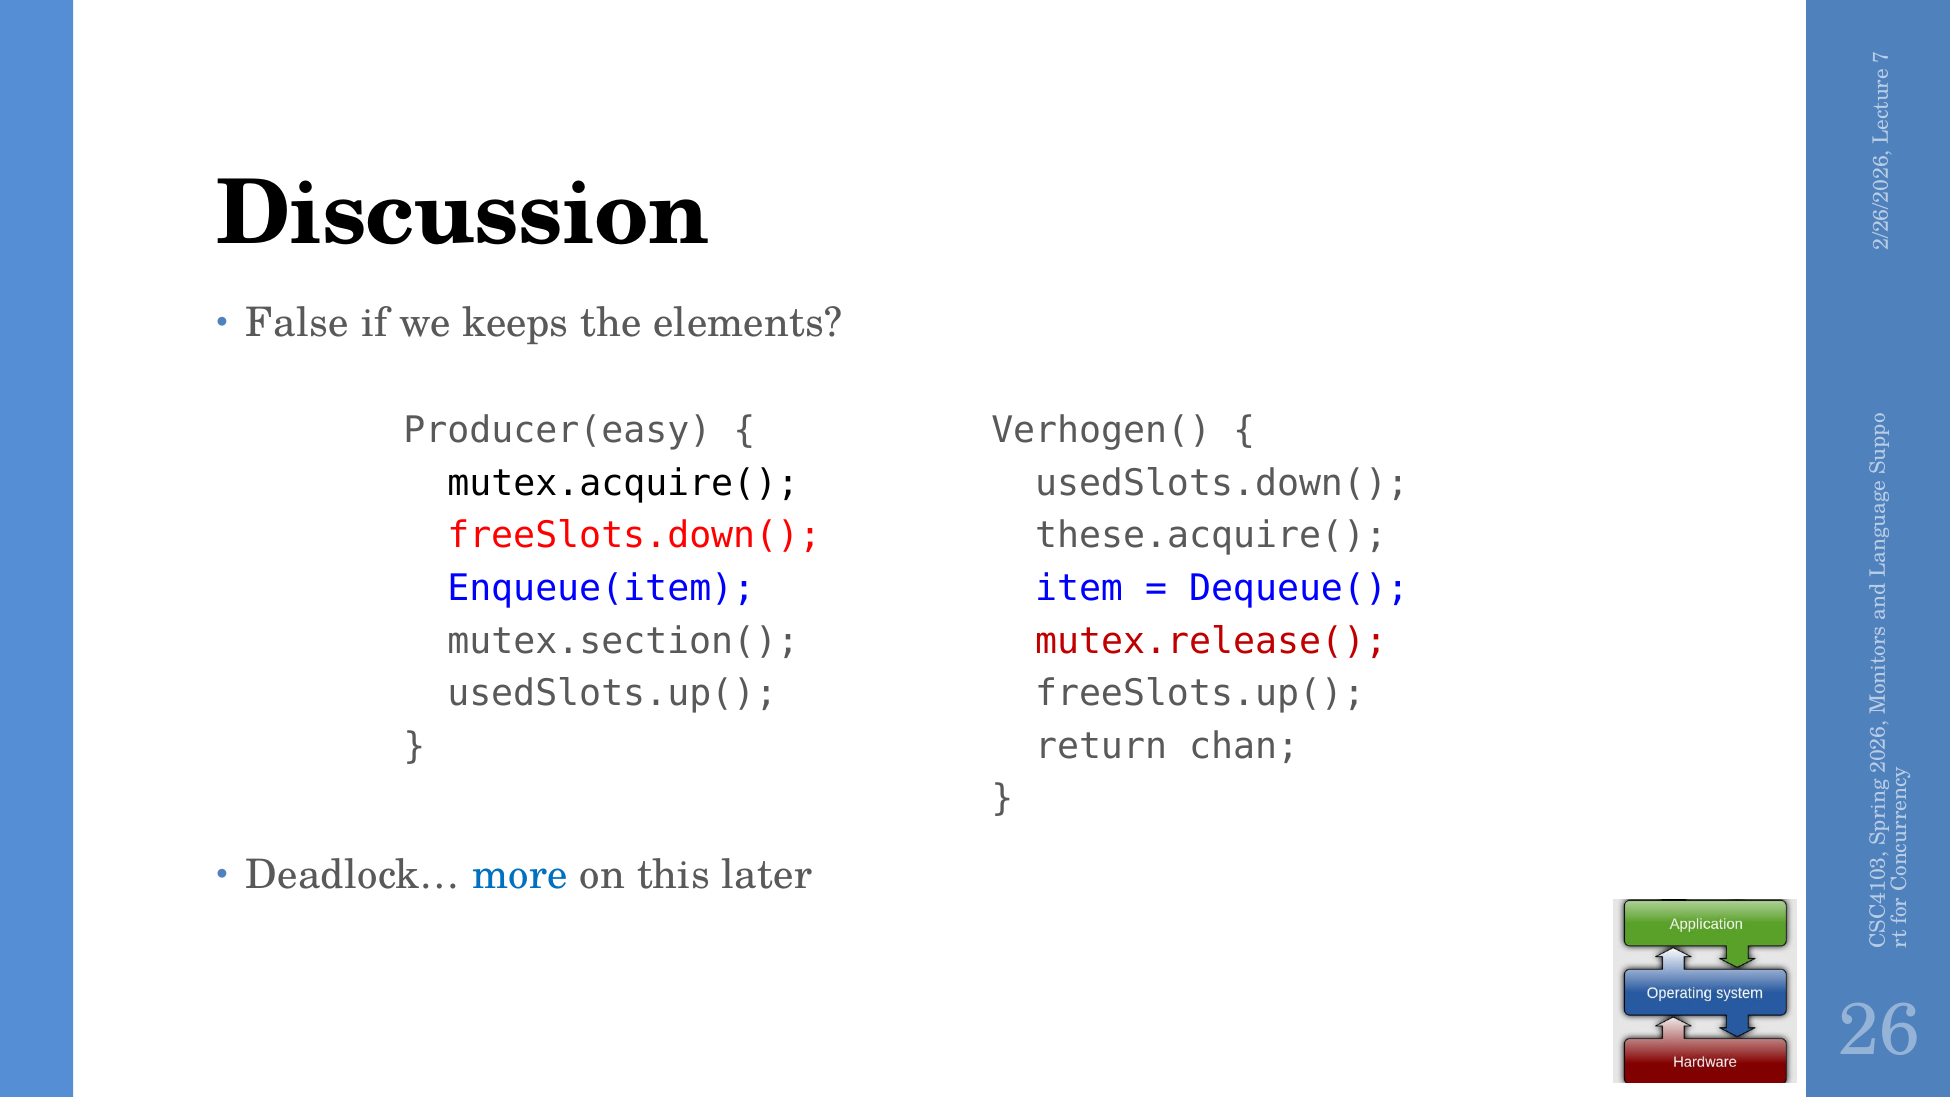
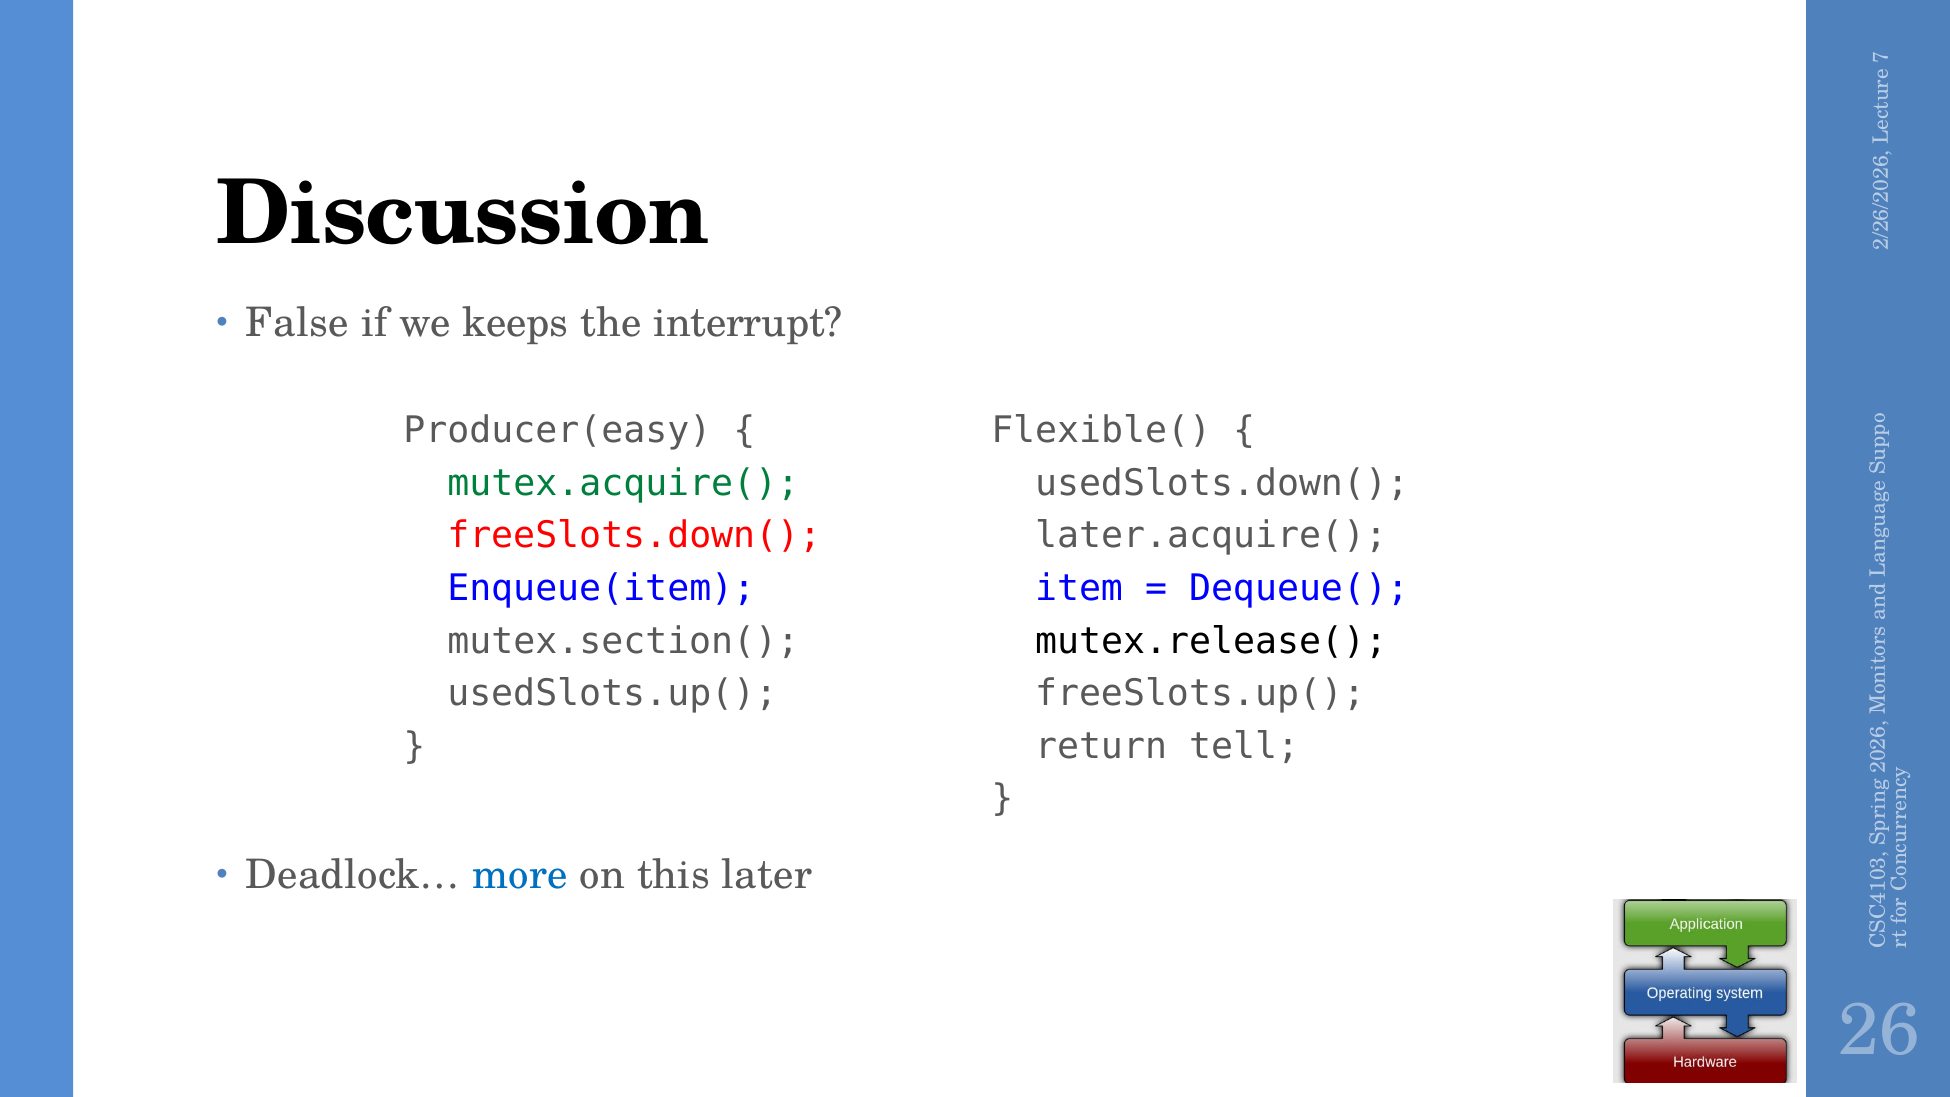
elements: elements -> interrupt (748, 323)
Verhogen(: Verhogen( -> Flexible( (1101, 430)
mutex.acquire( colour: black -> green (623, 483)
these.acquire(: these.acquire( -> later.acquire( (1211, 536)
mutex.release( colour: red -> black (1211, 641)
chan: chan -> tell (1244, 746)
